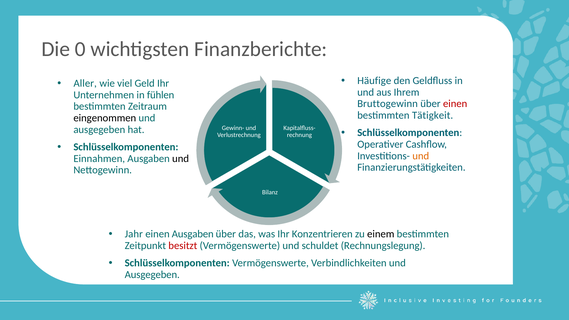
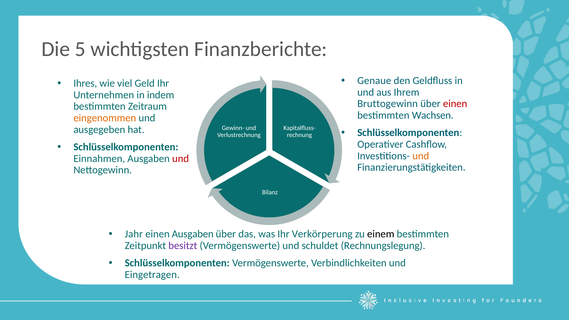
0: 0 -> 5 (80, 49)
Häufige: Häufige -> Genaue (374, 81)
Aller: Aller -> Ihres (85, 83)
fühlen: fühlen -> indem (161, 95)
Tätigkeit: Tätigkeit -> Wachsen (433, 115)
eingenommen colour: black -> orange (105, 118)
und colour: black -> red (181, 159)
Konzentrieren: Konzentrieren -> Verkörperung (322, 234)
besitzt colour: red -> purple (183, 246)
Ausgegeben: Ausgegeben -> Eingetragen (152, 275)
